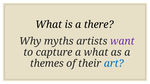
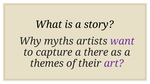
there: there -> story (99, 25)
a what: what -> there (96, 53)
art colour: blue -> purple (114, 64)
